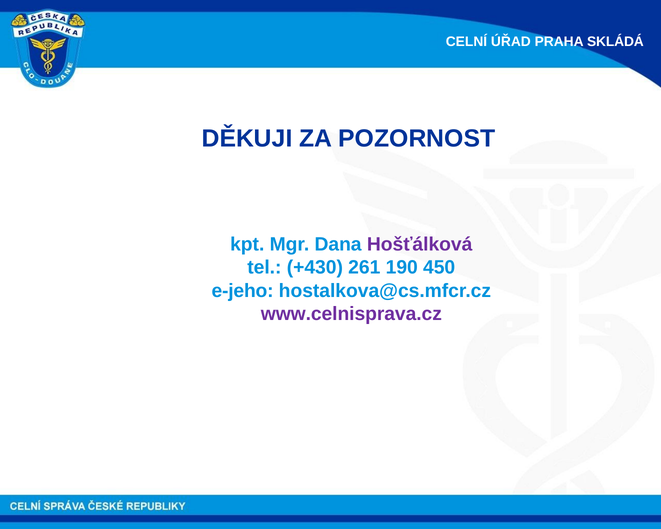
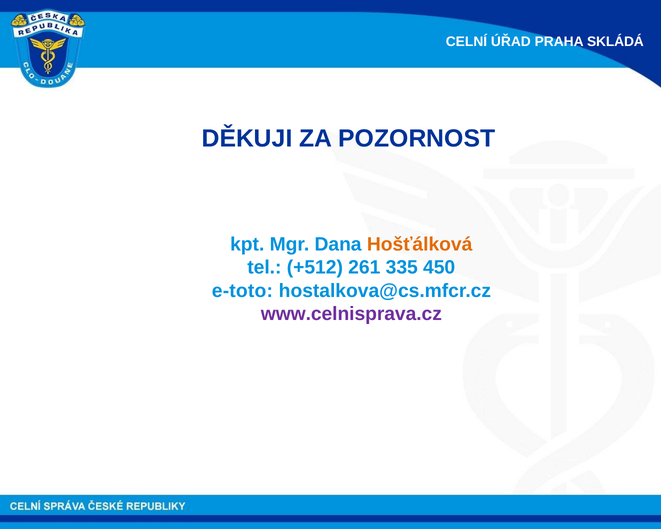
Hošťálková colour: purple -> orange (420, 244)
+430: +430 -> +512 (315, 267)
190: 190 -> 335 (402, 267)
e-jeho: e-jeho -> e-toto (242, 290)
